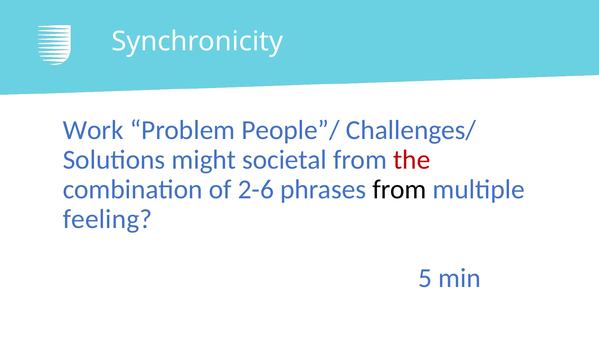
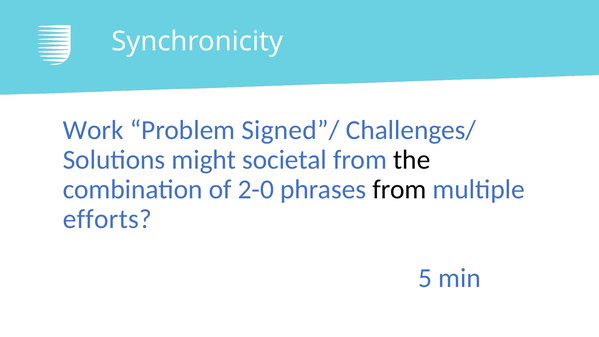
People”/: People”/ -> Signed”/ (290, 130)
the colour: red -> black (412, 160)
2-6: 2-6 -> 2-0 (256, 189)
feeling: feeling -> efforts (107, 219)
